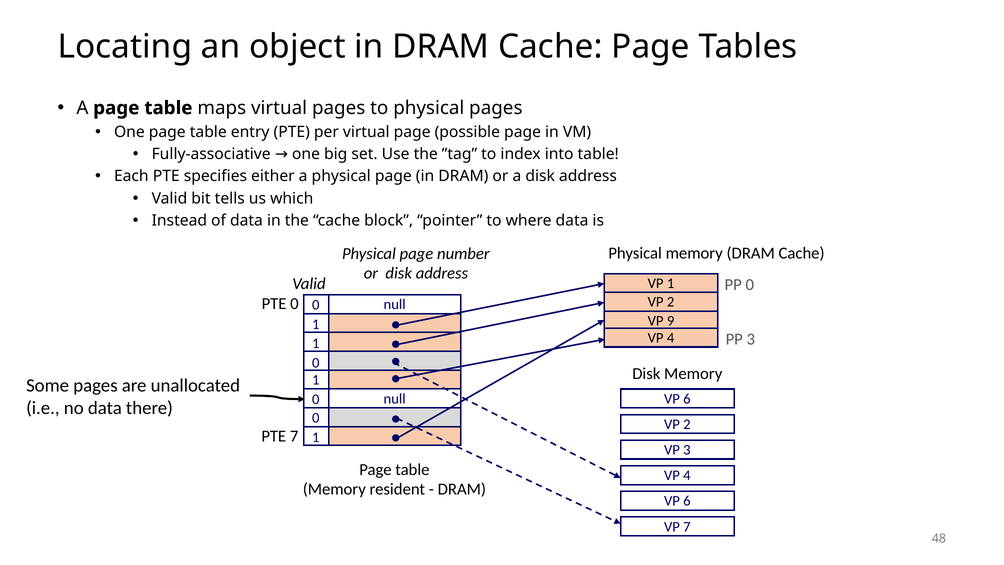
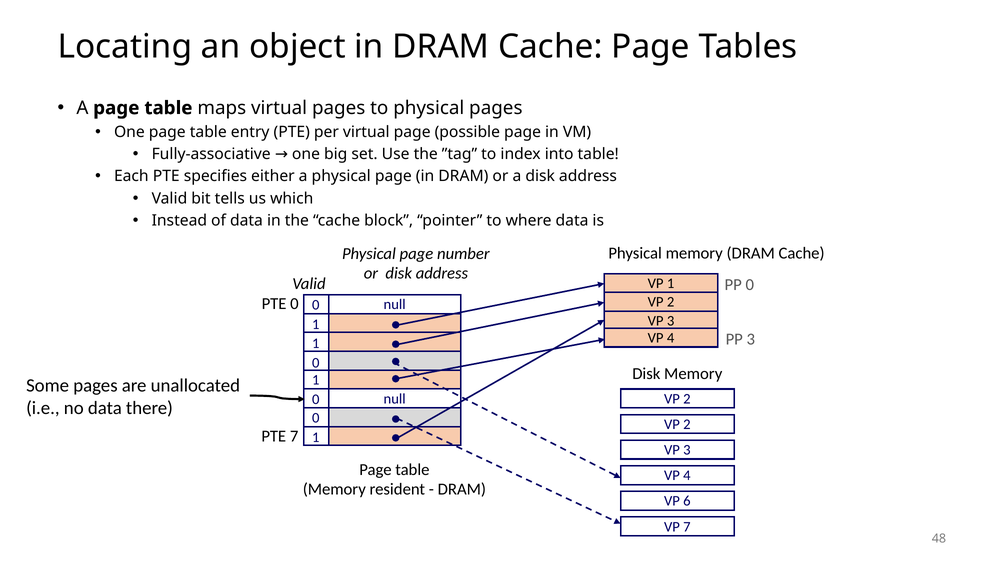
9: 9 -> 3 (671, 321)
6: 6 -> 2 (687, 399)
